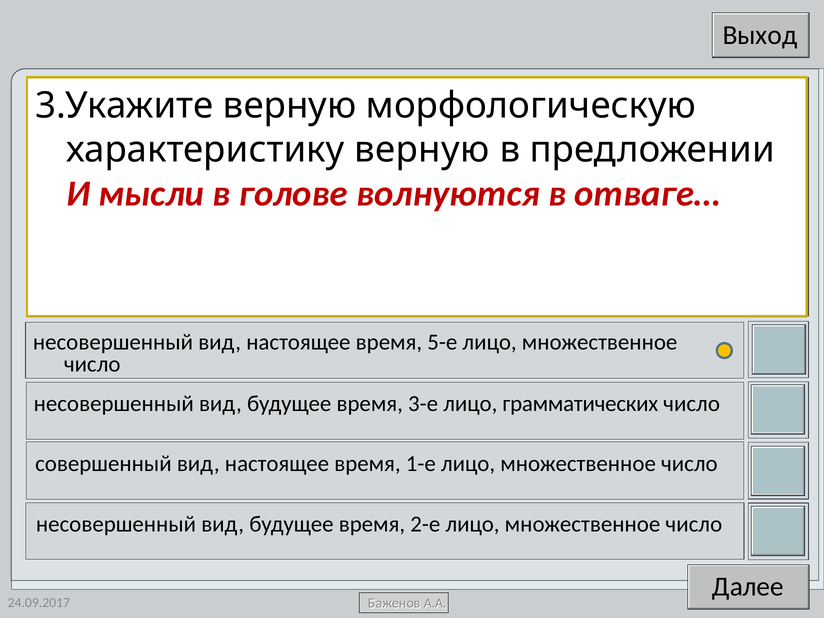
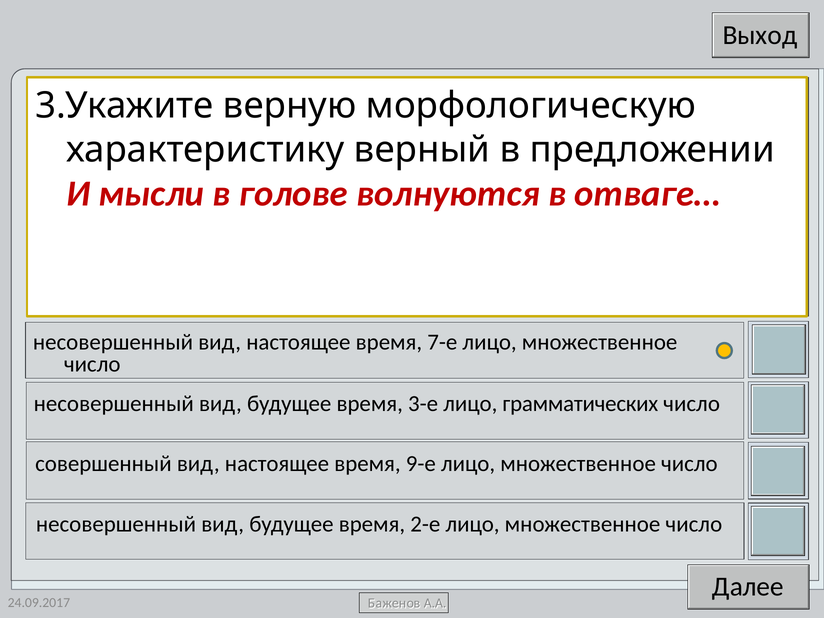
характеристику верную: верную -> верный (422, 150)
5-е: 5-е -> 7-е (442, 342)
1-е: 1-е -> 9-е (421, 464)
